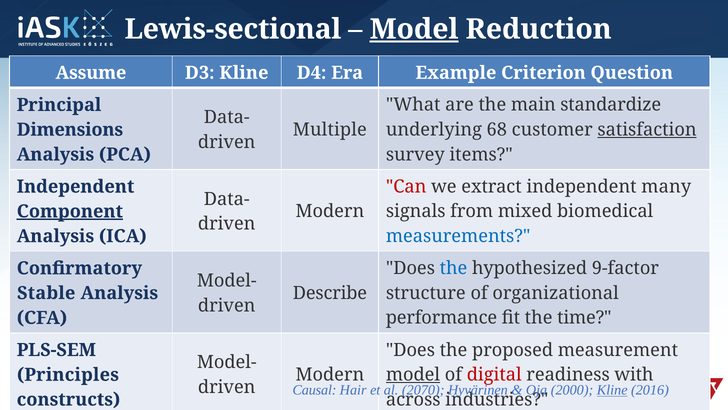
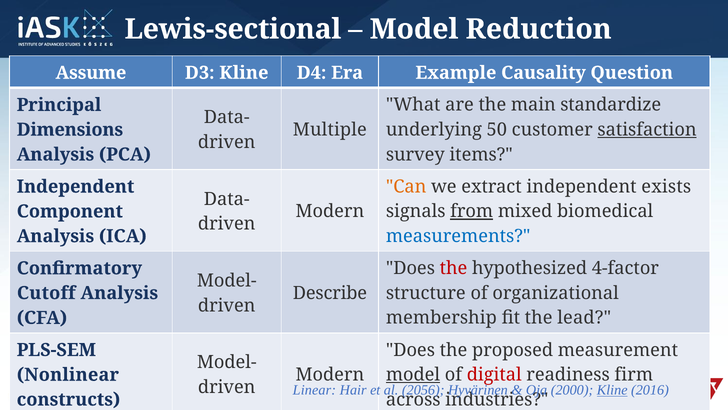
Model underline: present -> none (414, 29)
Criterion: Criterion -> Causality (543, 73)
68: 68 -> 50 (497, 130)
Can colour: red -> orange (406, 186)
many: many -> exists (666, 186)
Component underline: present -> none (70, 211)
from underline: none -> present (472, 211)
the colour: blue -> red (453, 268)
9-factor: 9-factor -> 4-factor (625, 268)
Stable: Stable -> Cutoff (46, 293)
performance: performance -> membership (441, 318)
time: time -> lead (584, 318)
Principles: Principles -> Nonlinear (68, 374)
with: with -> firm (634, 374)
Causal: Causal -> Linear (314, 390)
2070: 2070 -> 2056 (423, 390)
